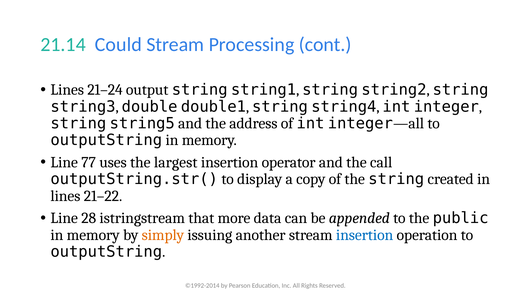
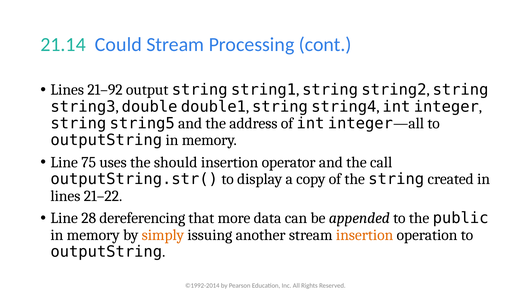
21–24: 21–24 -> 21–92 (105, 90)
77: 77 -> 75 (89, 162)
largest: largest -> should (176, 162)
istringstream: istringstream -> dereferencing (142, 218)
insertion colour: blue -> orange (365, 235)
